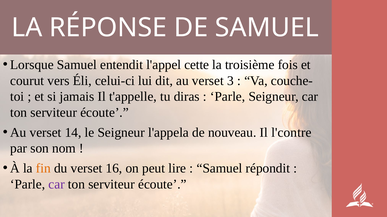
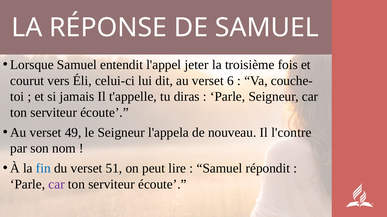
cette: cette -> jeter (197, 65)
3: 3 -> 6 (230, 81)
14: 14 -> 49 (73, 133)
fin colour: orange -> blue (43, 169)
16: 16 -> 51 (114, 169)
